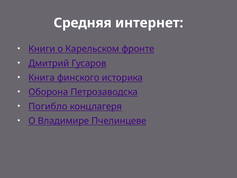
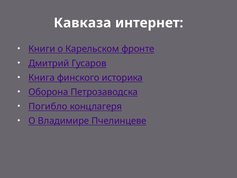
Средняя: Средняя -> Кавказа (82, 23)
